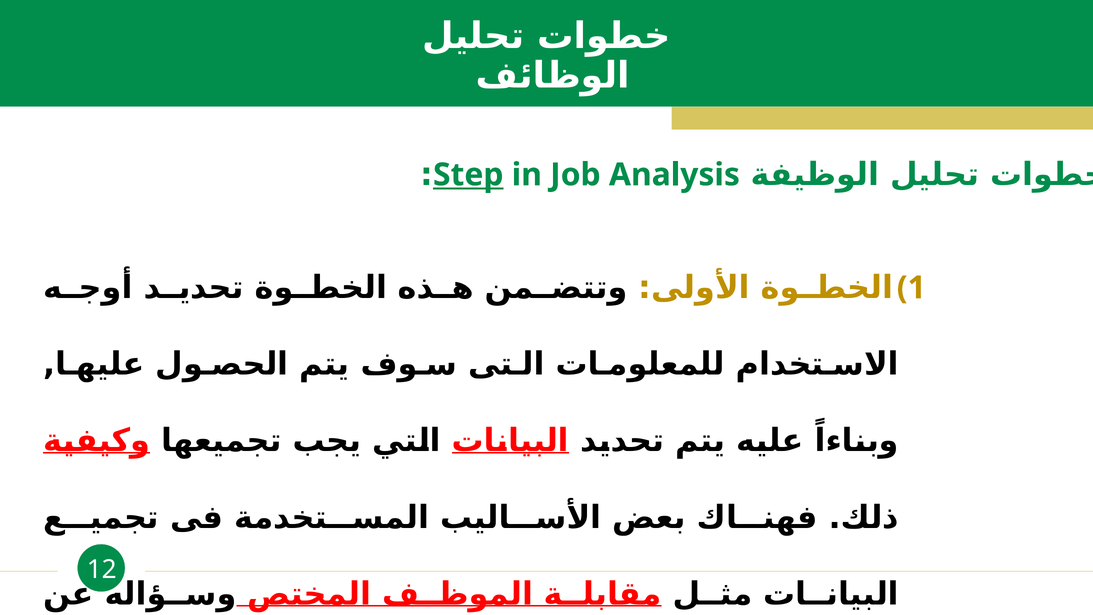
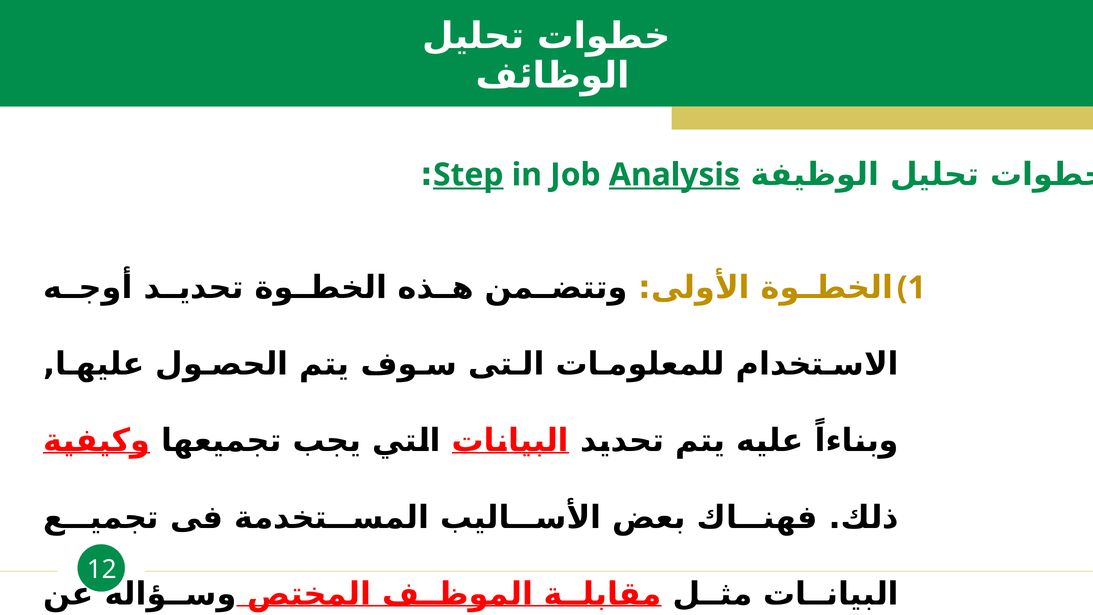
Analysis underline: none -> present (674, 175)
